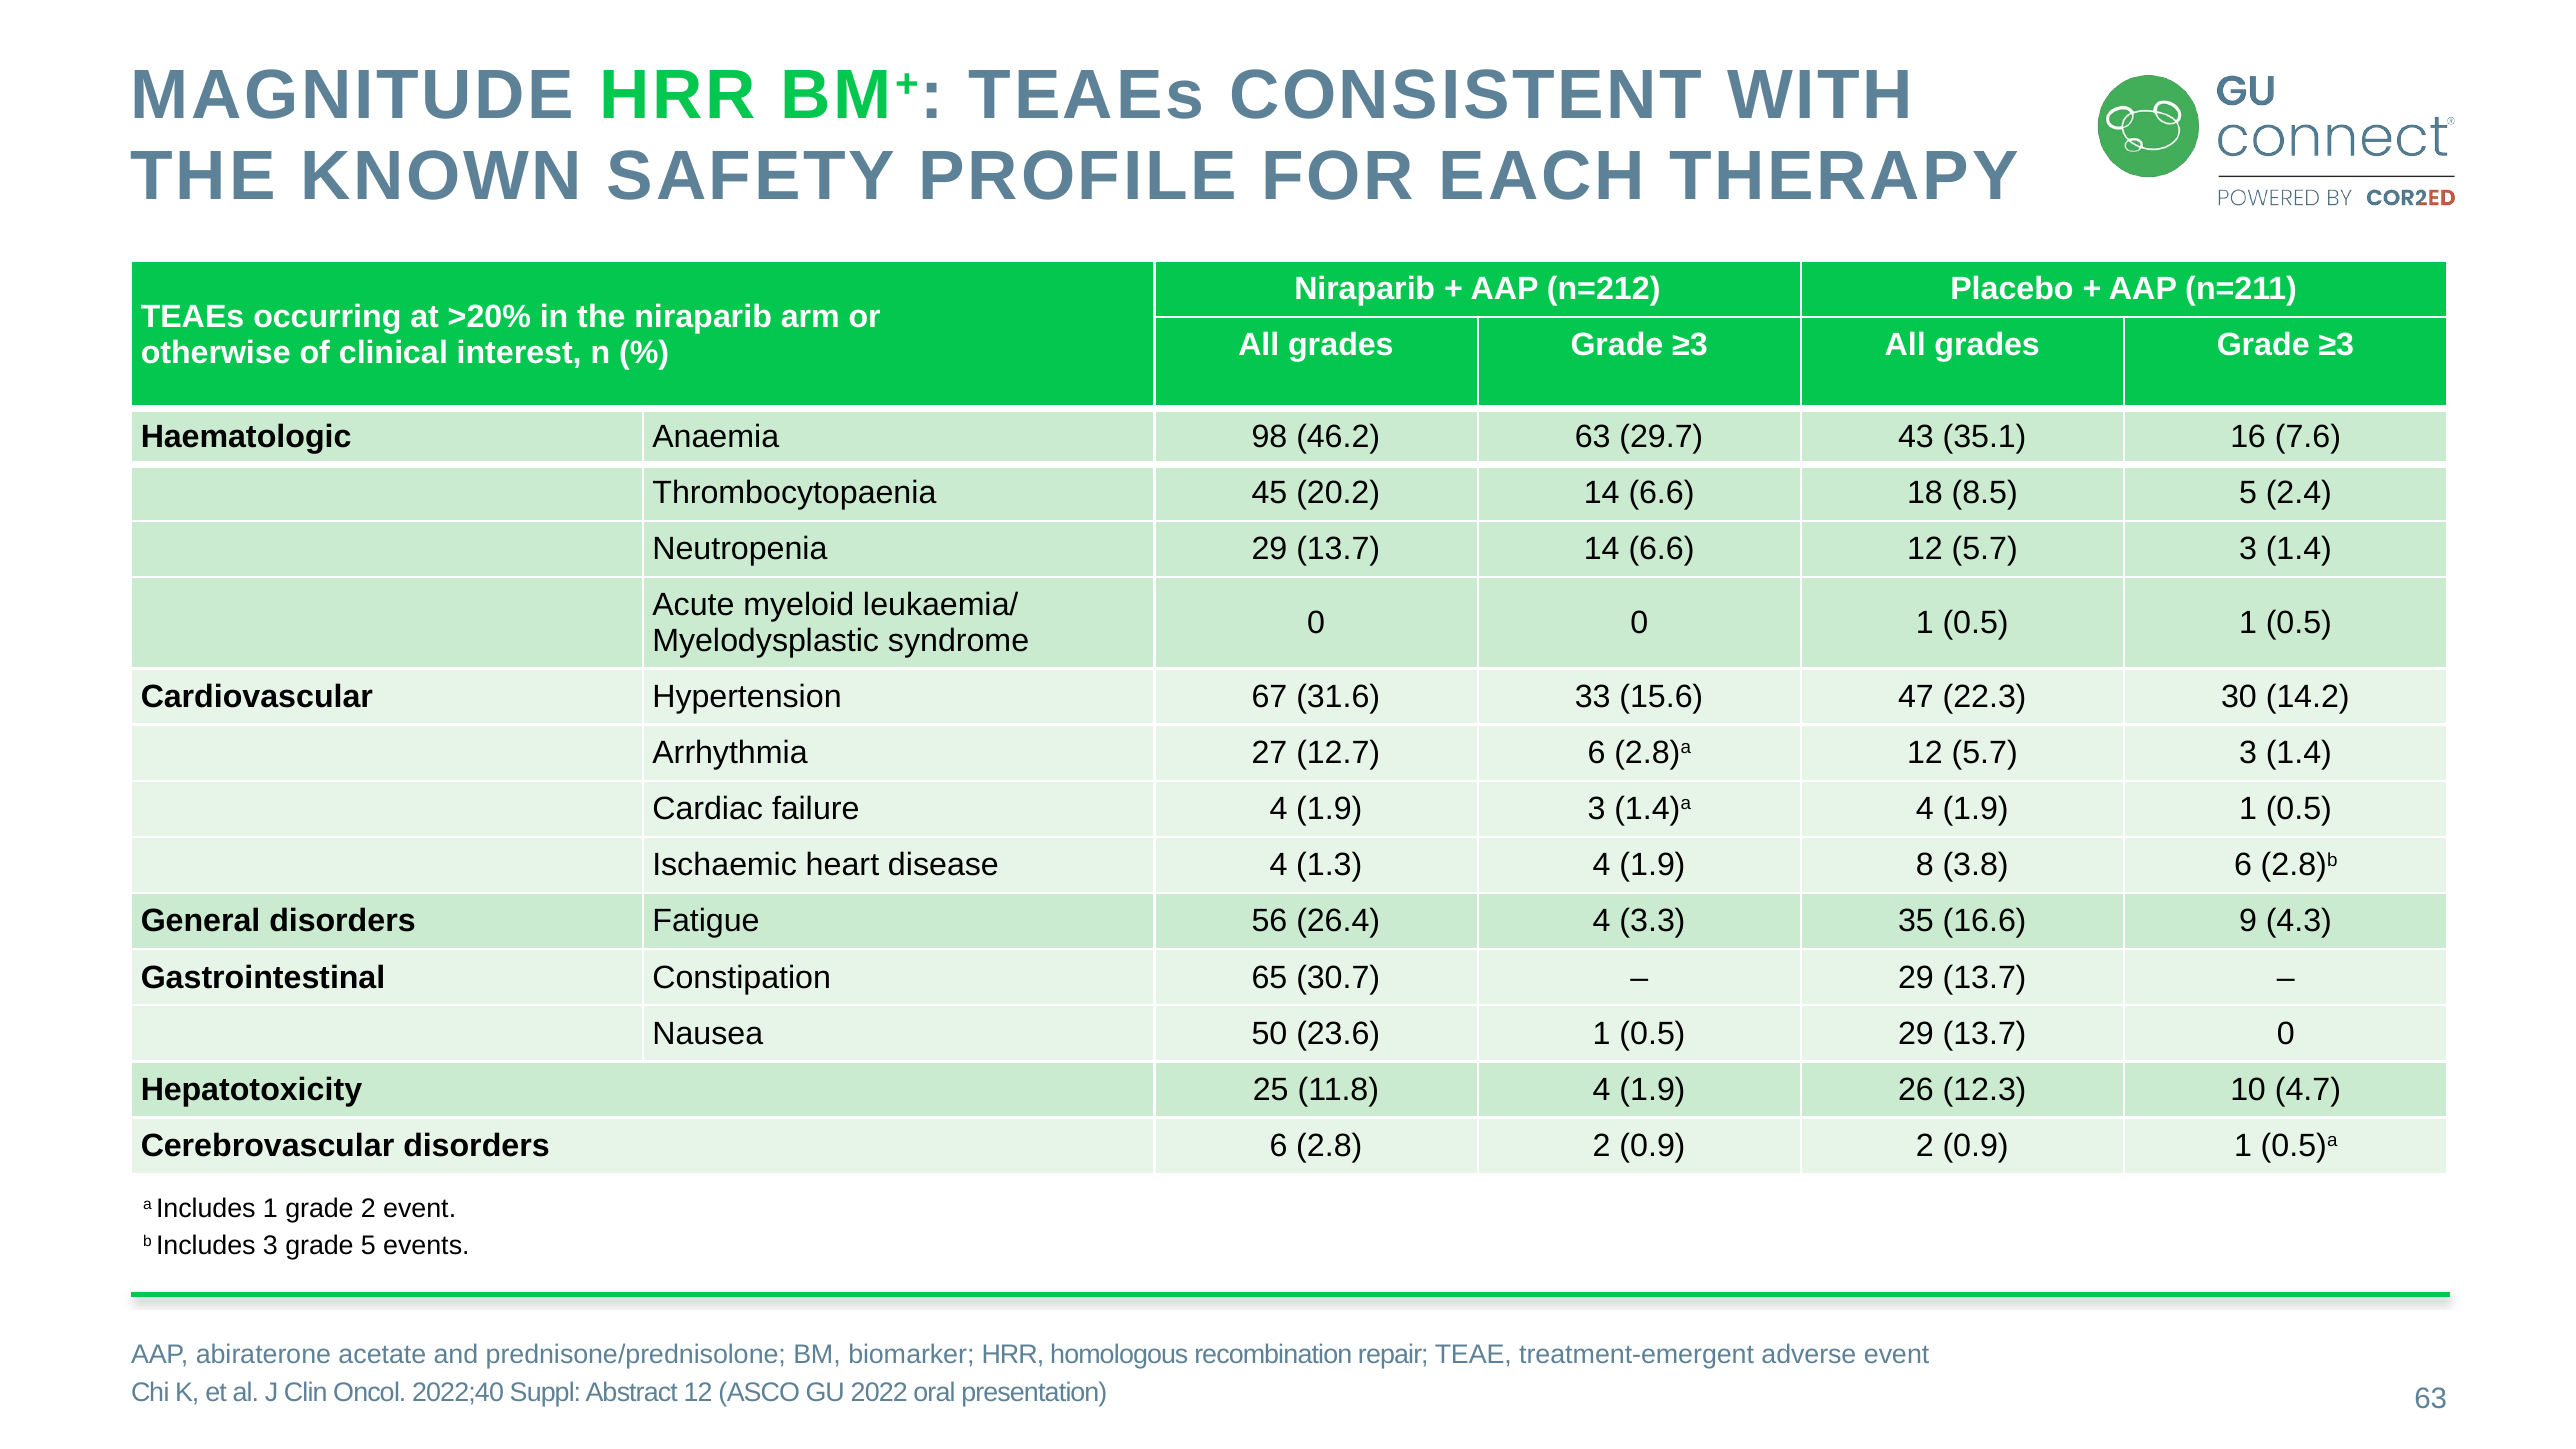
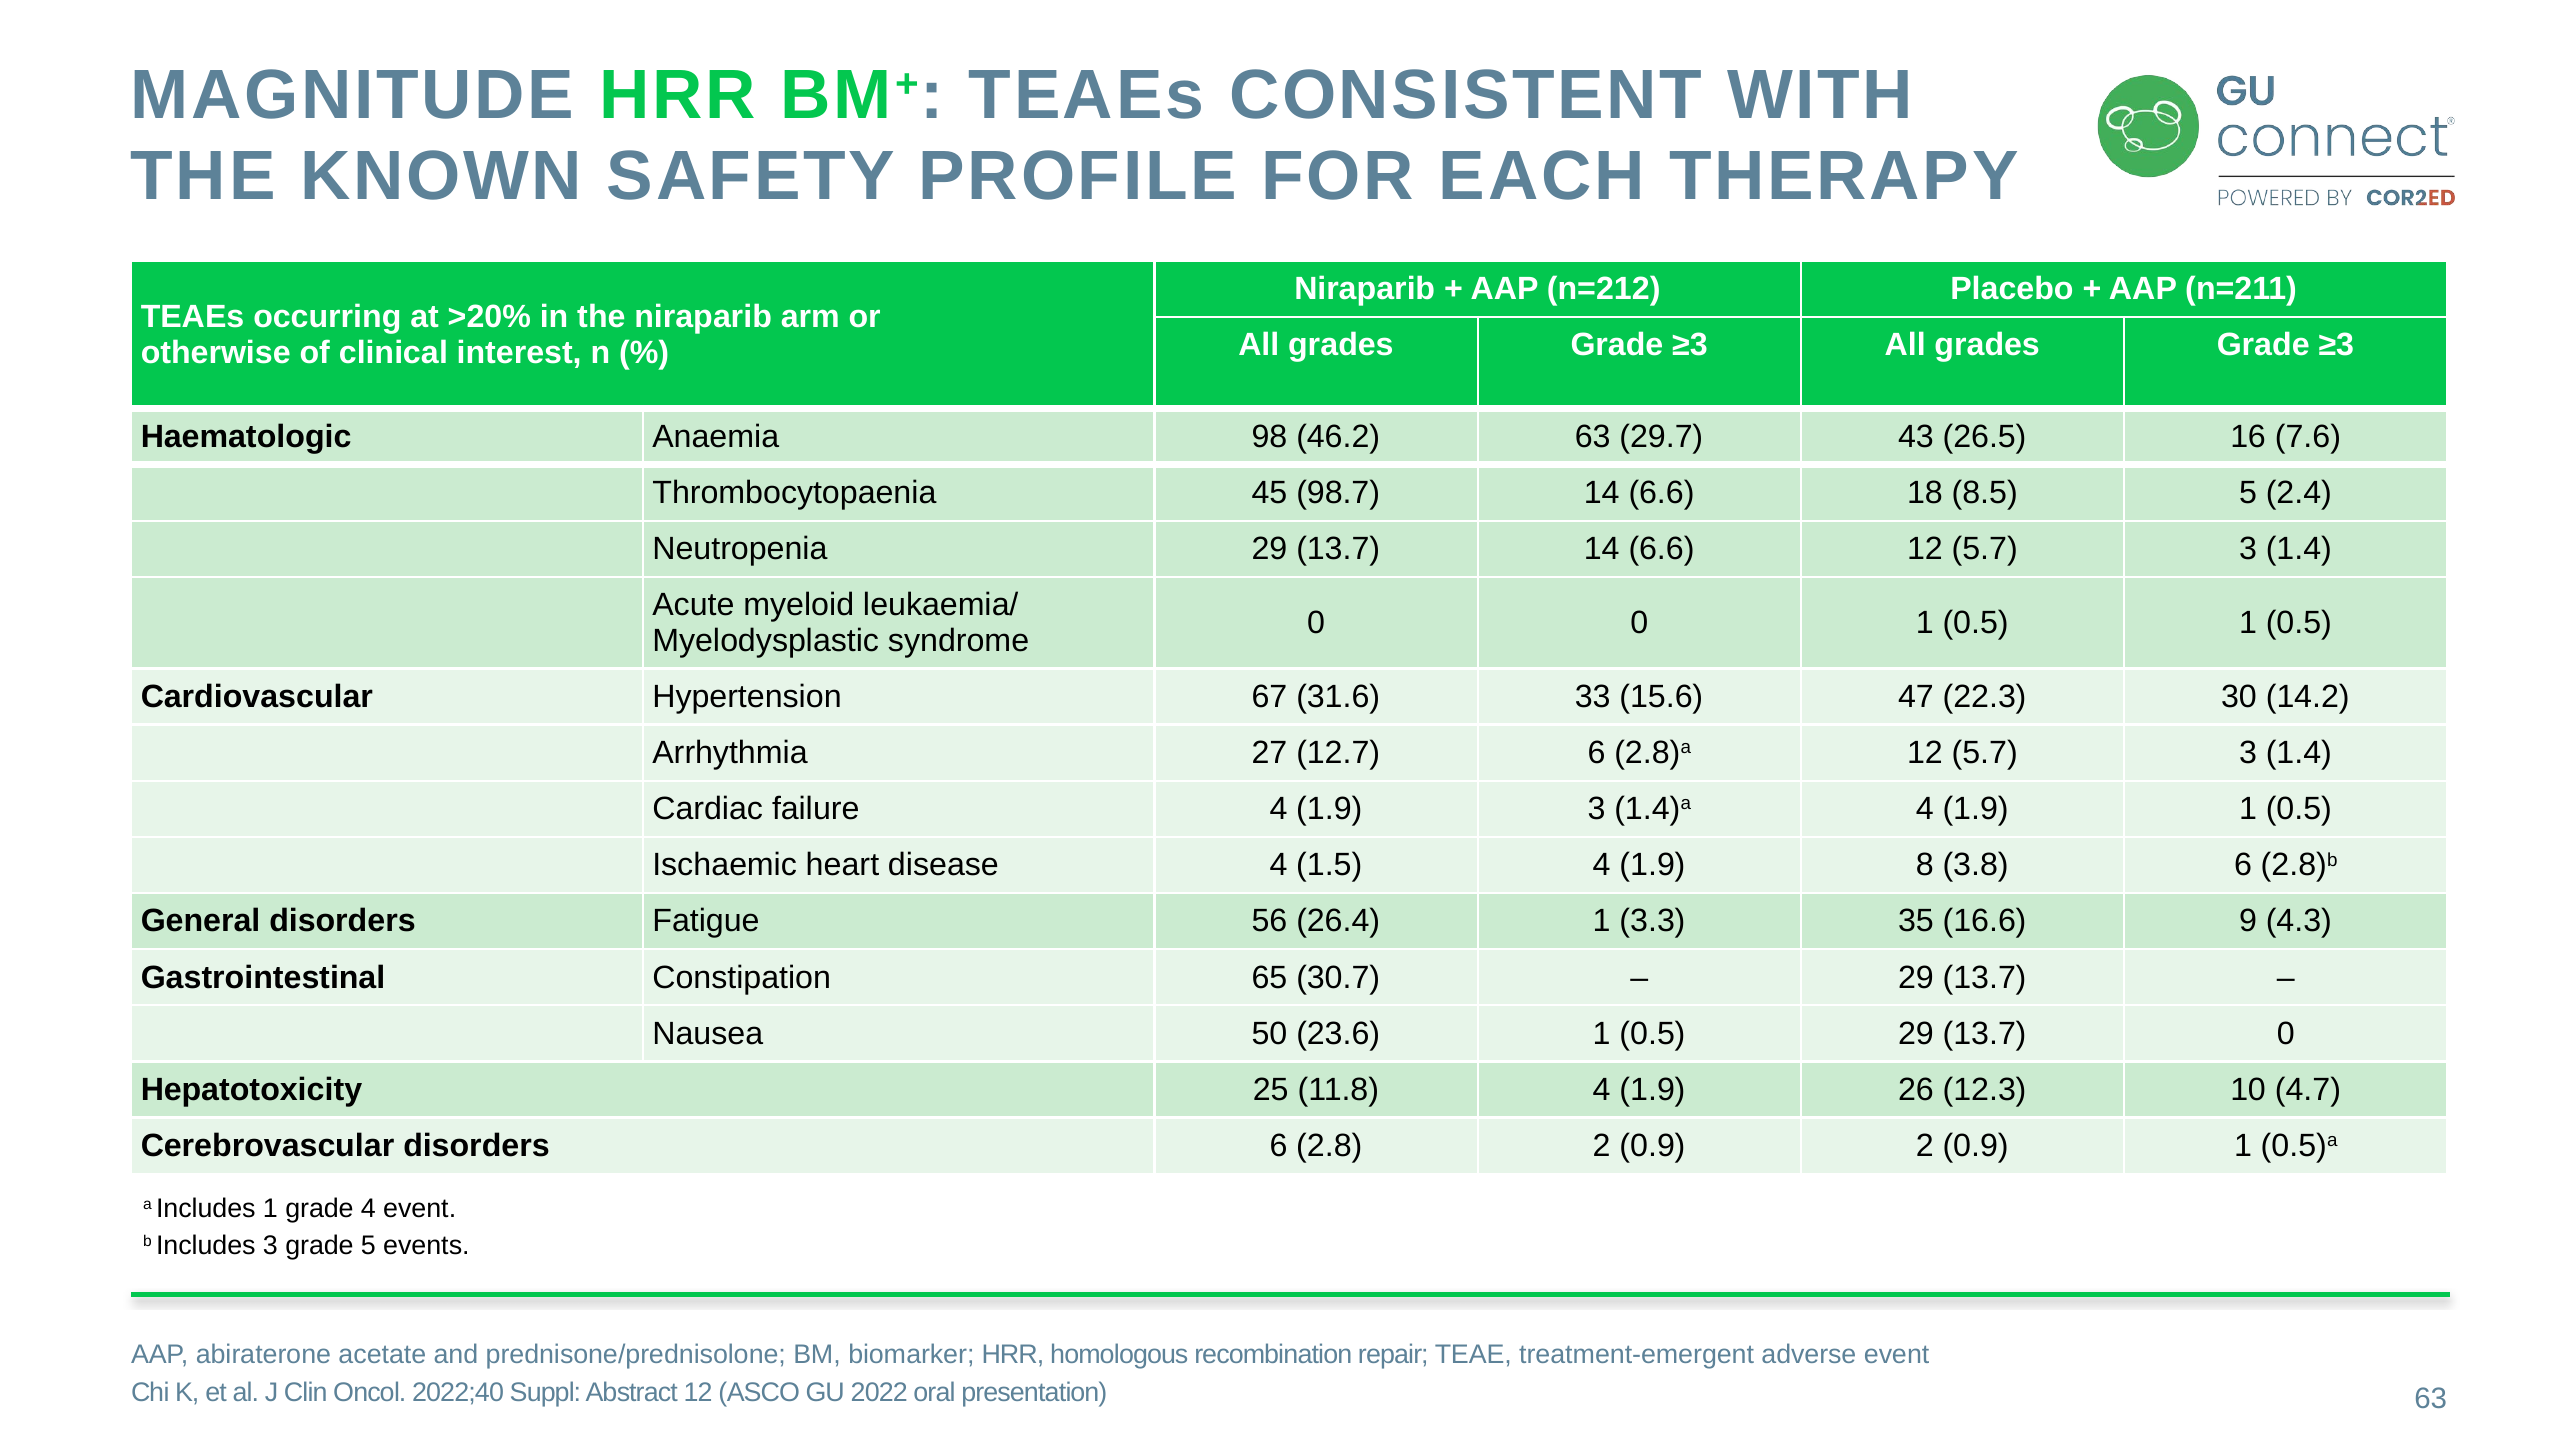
35.1: 35.1 -> 26.5 (1985, 437)
20.2: 20.2 -> 98.7 (1338, 493)
1.3: 1.3 -> 1.5 (1329, 865)
26.4 4: 4 -> 1 (1602, 921)
grade 2: 2 -> 4 (368, 1208)
